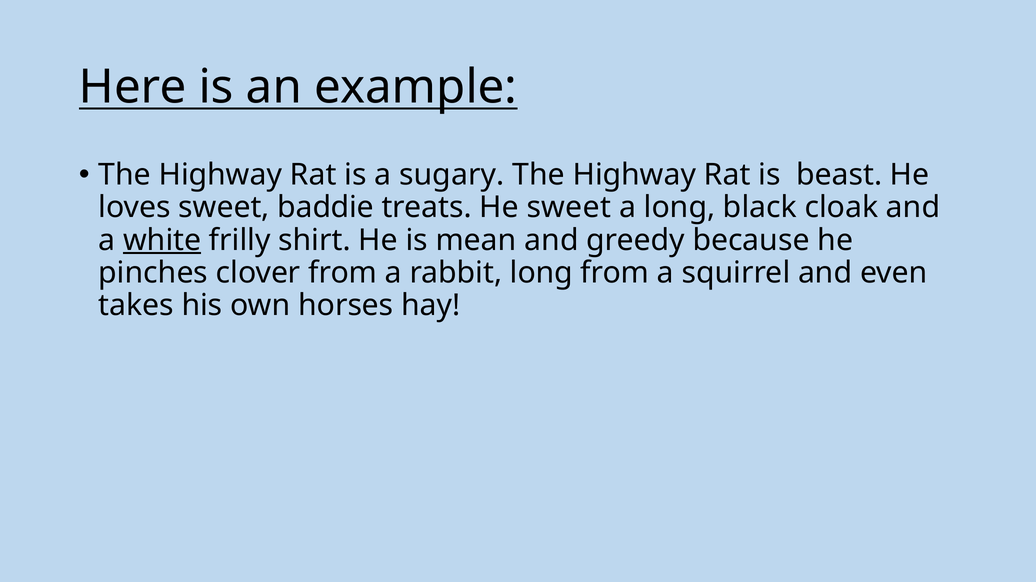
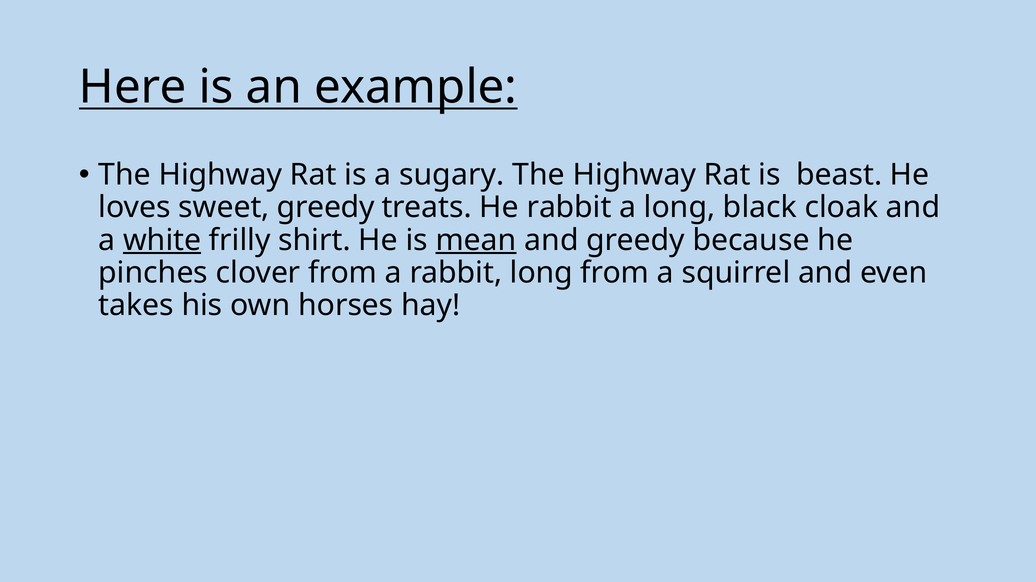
sweet baddie: baddie -> greedy (326, 208)
He sweet: sweet -> rabbit (569, 208)
mean underline: none -> present (476, 240)
